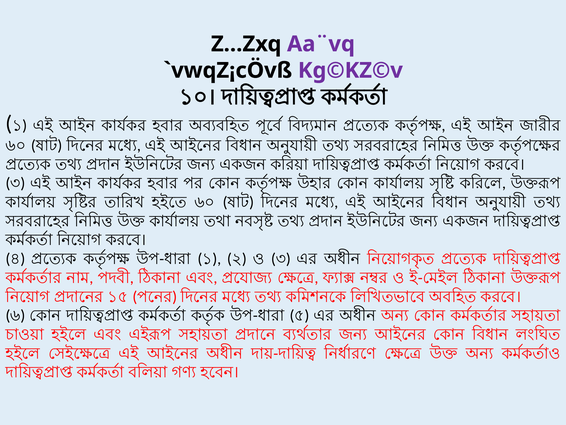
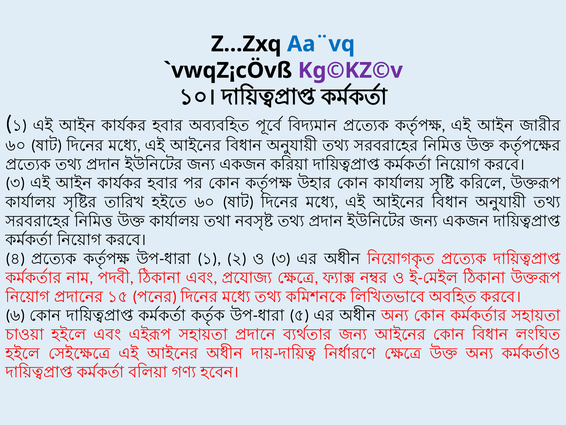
Aa¨vq colour: purple -> blue (321, 44)
